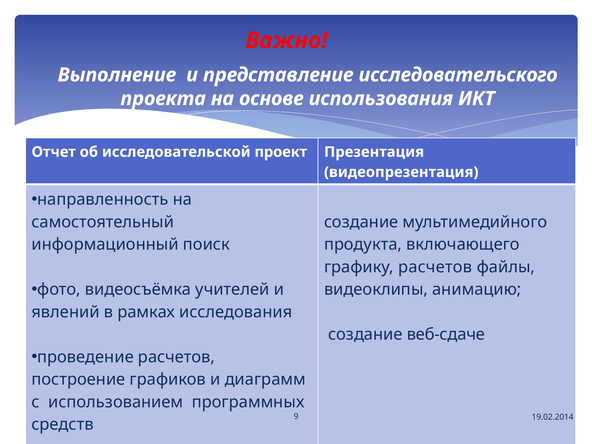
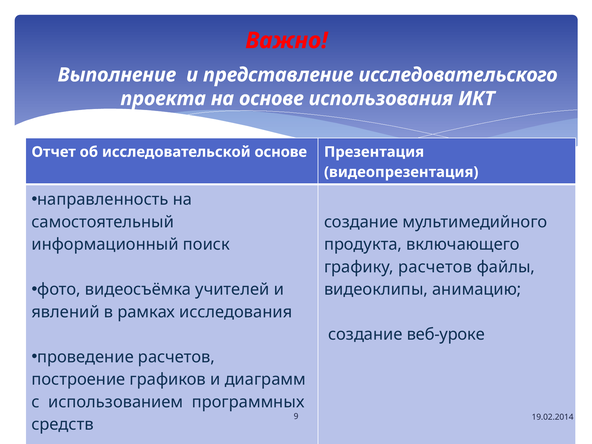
исследовательской проект: проект -> основе (281, 152)
веб-сдаче: веб-сдаче -> веб-уроке (446, 334)
